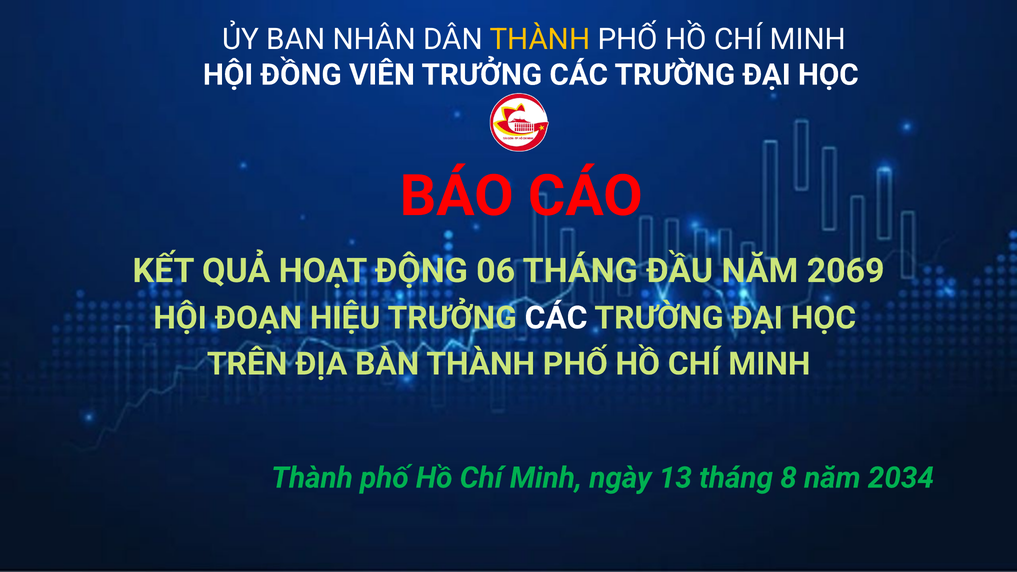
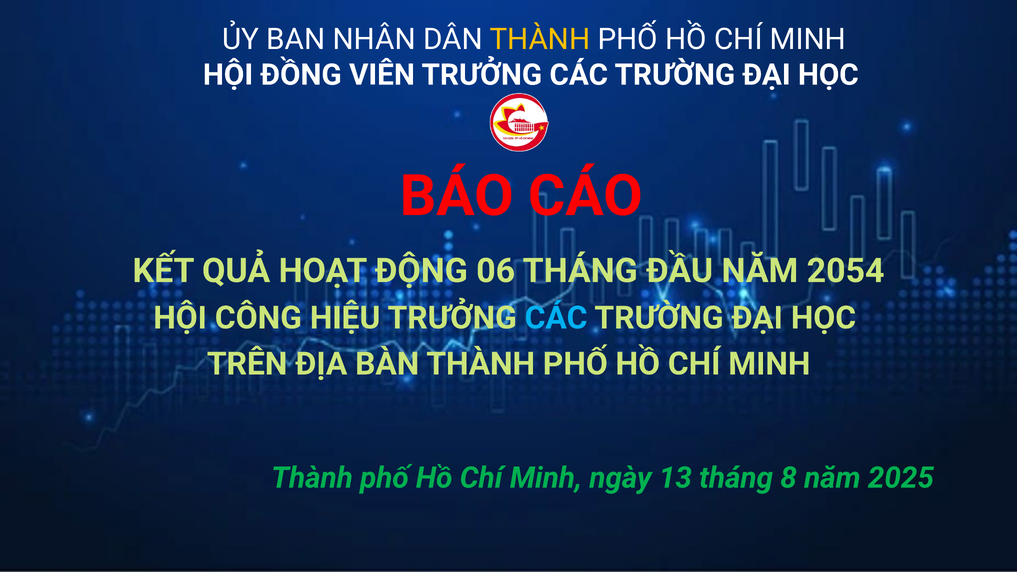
2069: 2069 -> 2054 (846, 271)
ĐOẠN: ĐOẠN -> CÔNG (258, 318)
CÁC colour: white -> light blue (556, 318)
2034: 2034 -> 2025 (901, 478)
